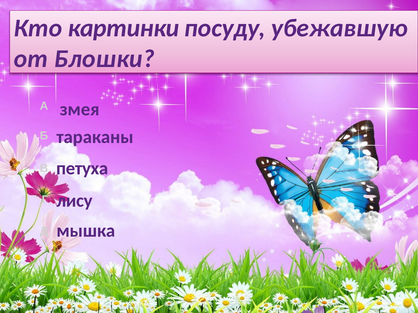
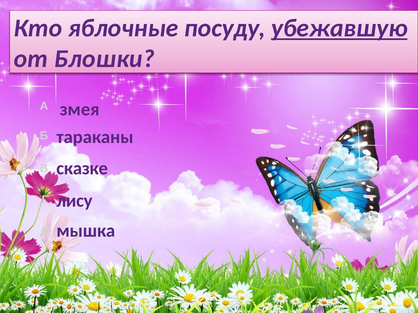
картинки: картинки -> яблочные (123, 28)
убежавшую underline: none -> present (339, 28)
петуха: петуха -> сказке (82, 168)
